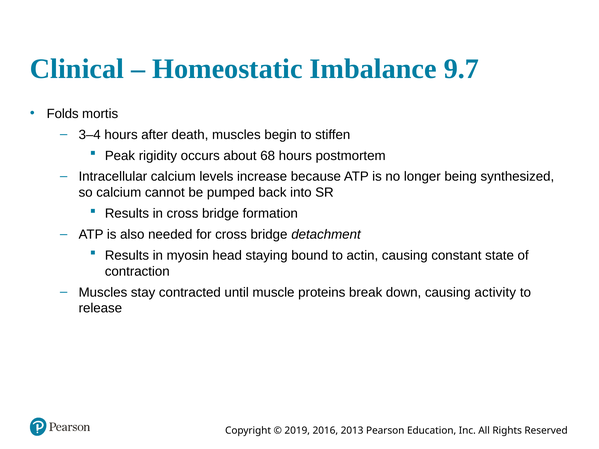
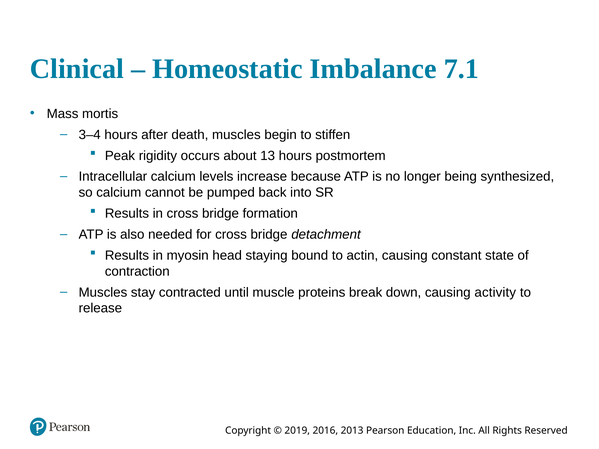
9.7: 9.7 -> 7.1 (461, 69)
Folds: Folds -> Mass (63, 114)
68: 68 -> 13 (268, 156)
